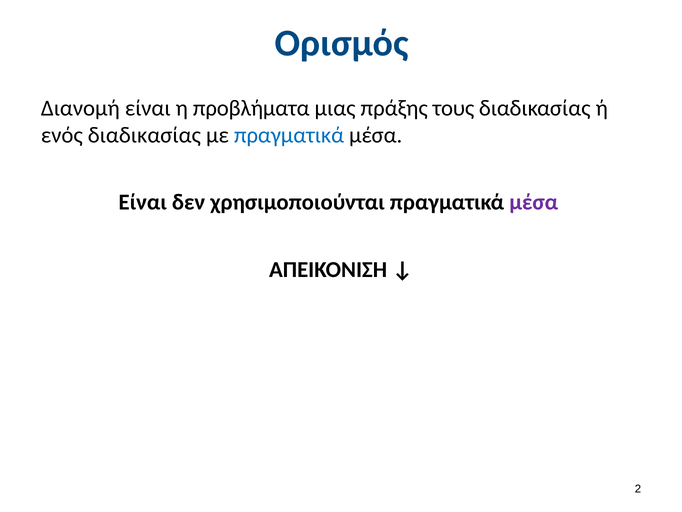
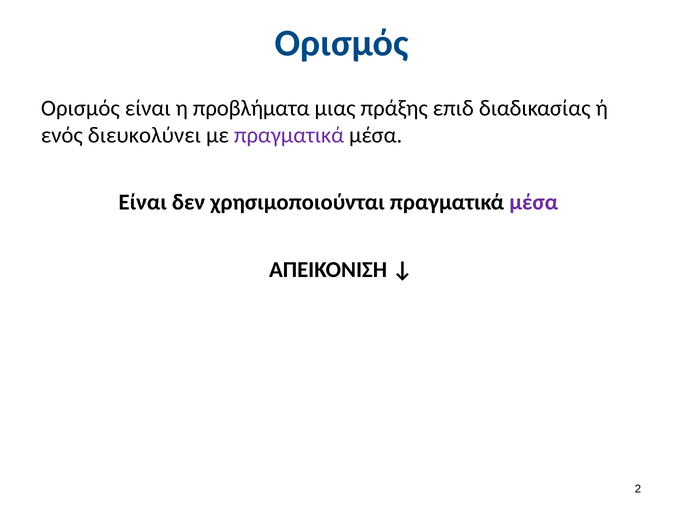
Διανομή: Διανομή -> Ορισμός (80, 108)
τους: τους -> επιδ (453, 108)
ενός διαδικασίας: διαδικασίας -> διευκολύνει (144, 135)
πραγματικά colour: blue -> purple (289, 135)
